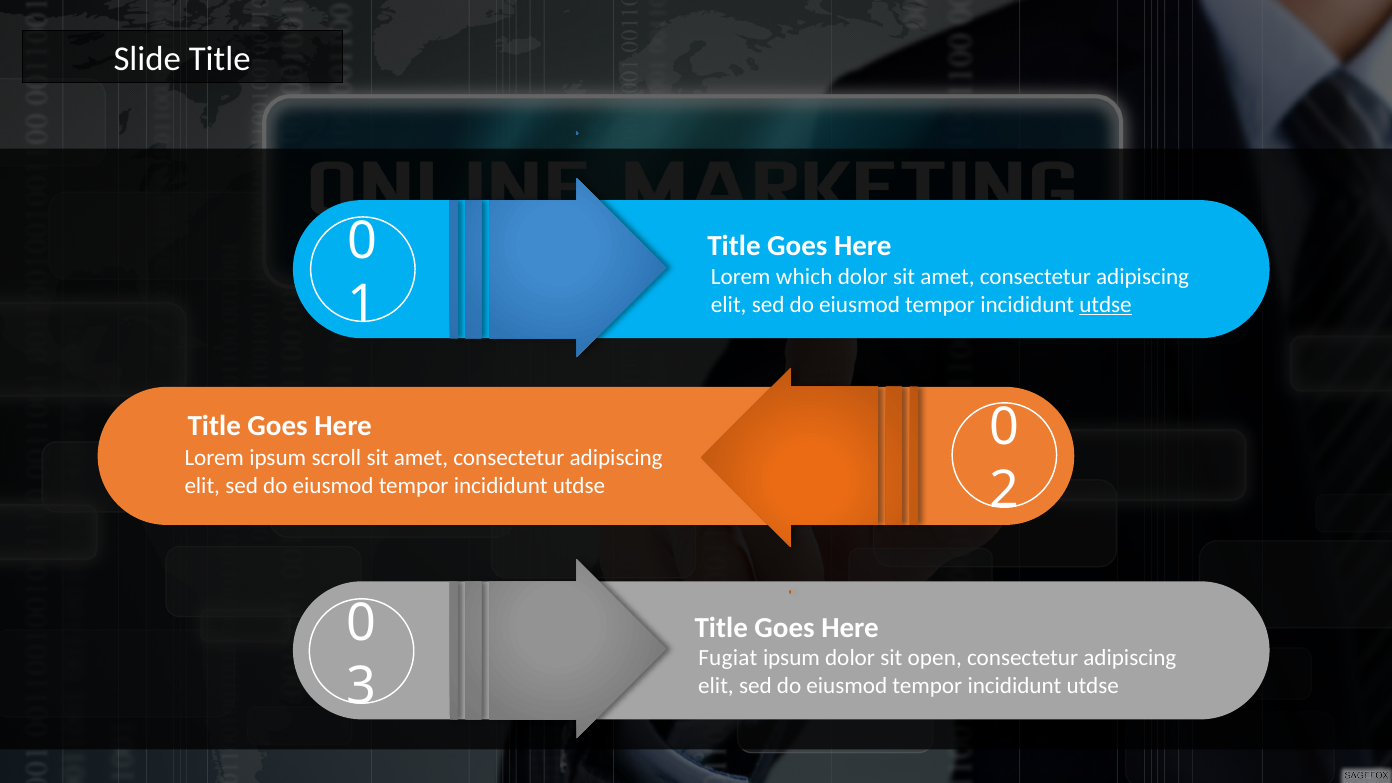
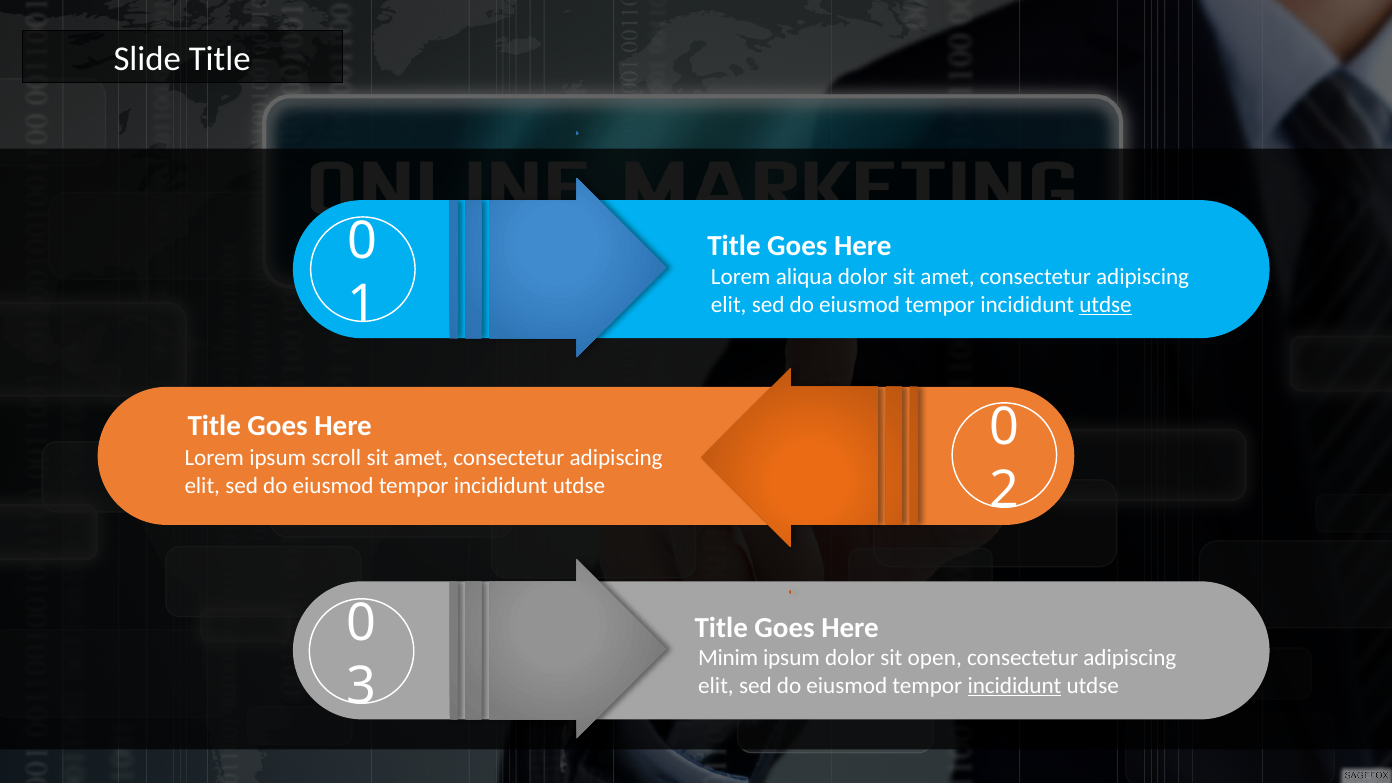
which: which -> aliqua (804, 277)
Fugiat: Fugiat -> Minim (728, 658)
incididunt underline: none -> present (1015, 686)
